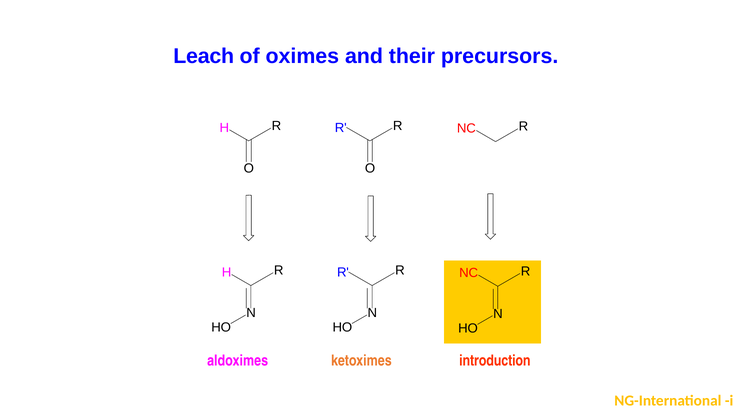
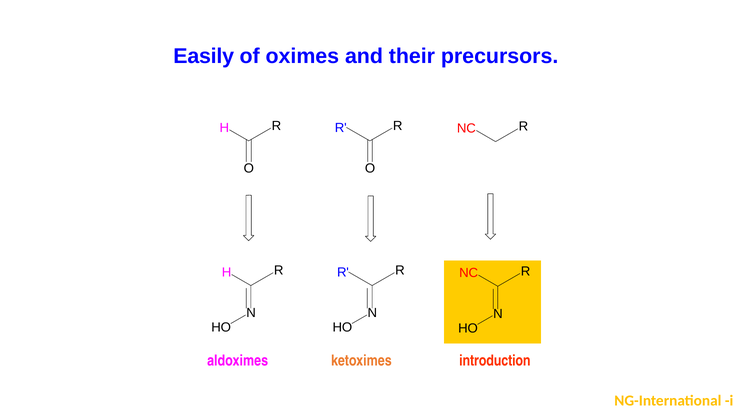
Leach: Leach -> Easily (204, 56)
